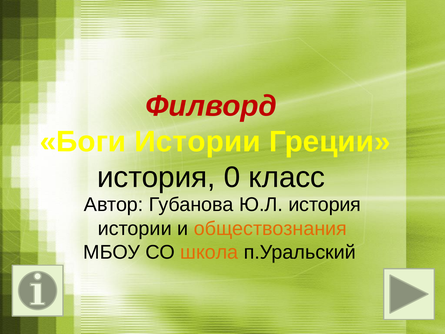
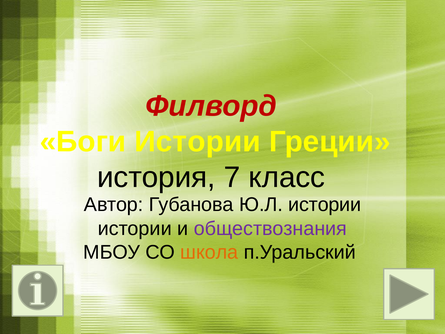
0: 0 -> 7 (232, 177)
Ю.Л история: история -> истории (325, 205)
обществознания colour: orange -> purple (270, 228)
